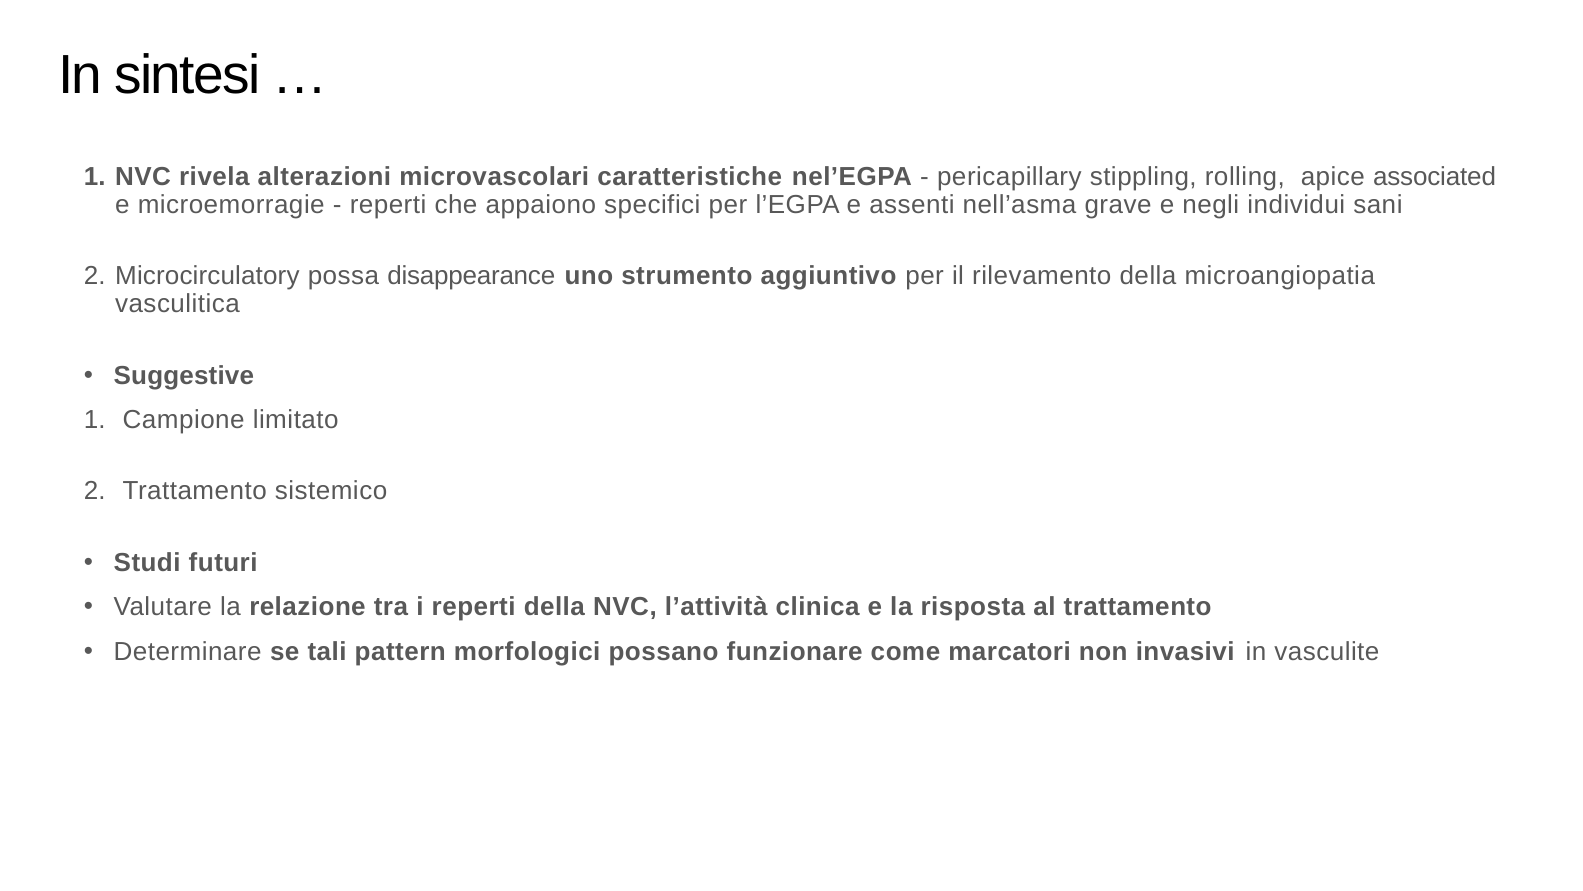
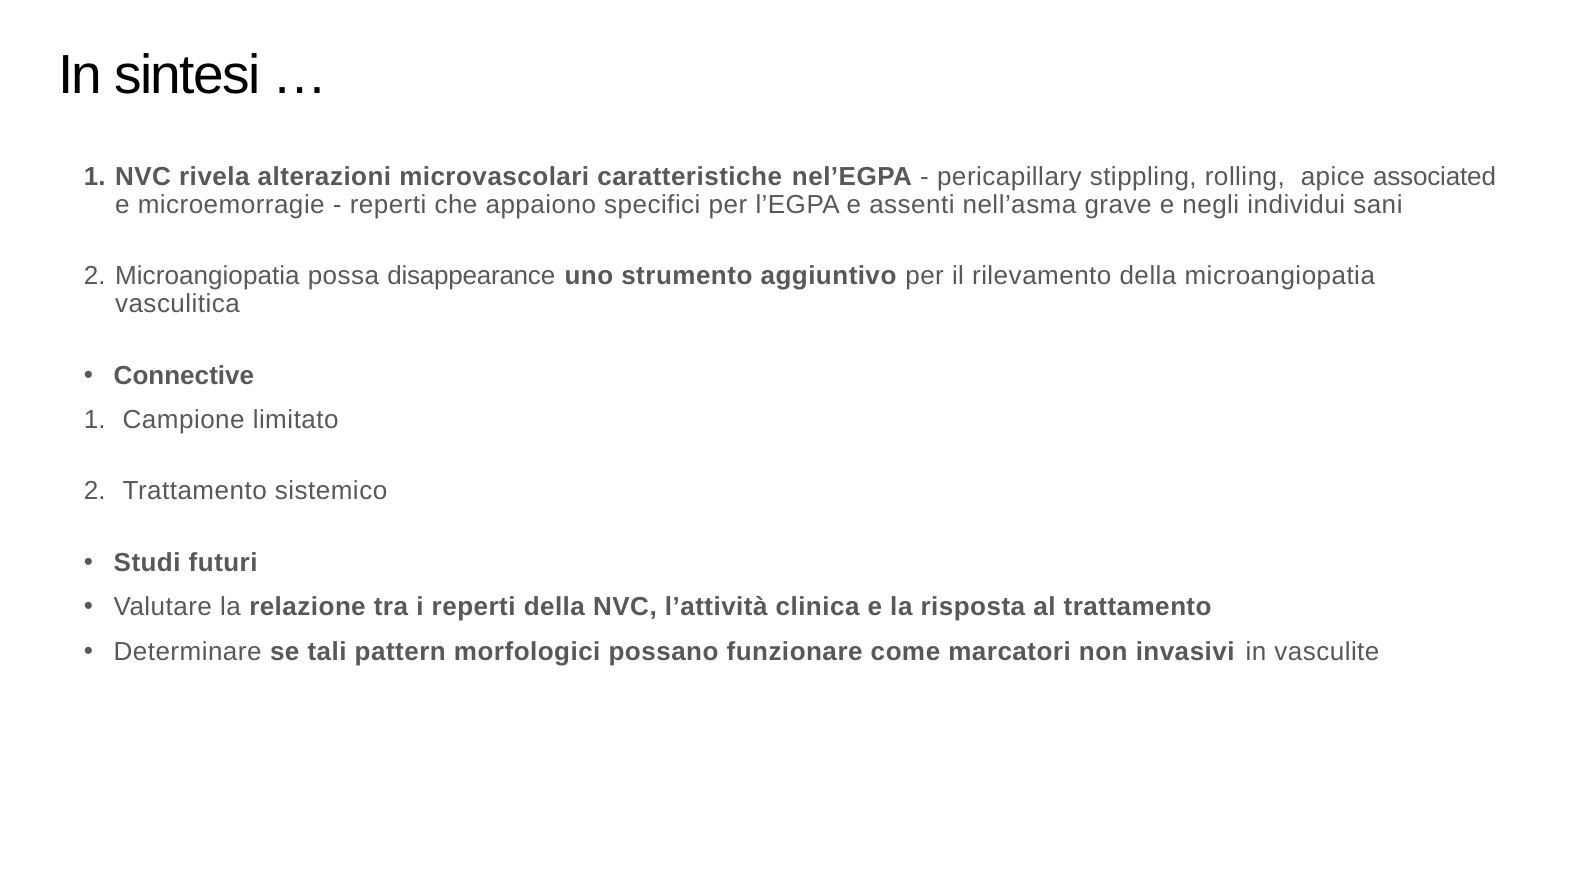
Microcirculatory: Microcirculatory -> Microangiopatia (207, 276)
Suggestive: Suggestive -> Connective (184, 375)
